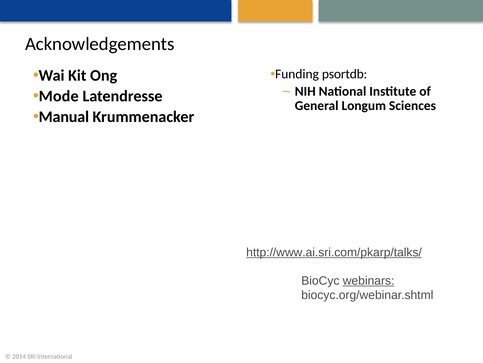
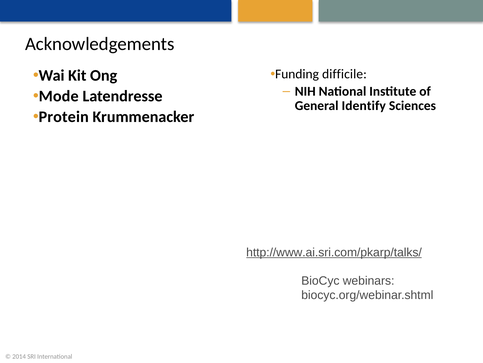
psortdb: psortdb -> difficile (344, 74)
Longum: Longum -> Identify (364, 106)
Manual: Manual -> Protein (64, 117)
webinars underline: present -> none (369, 280)
